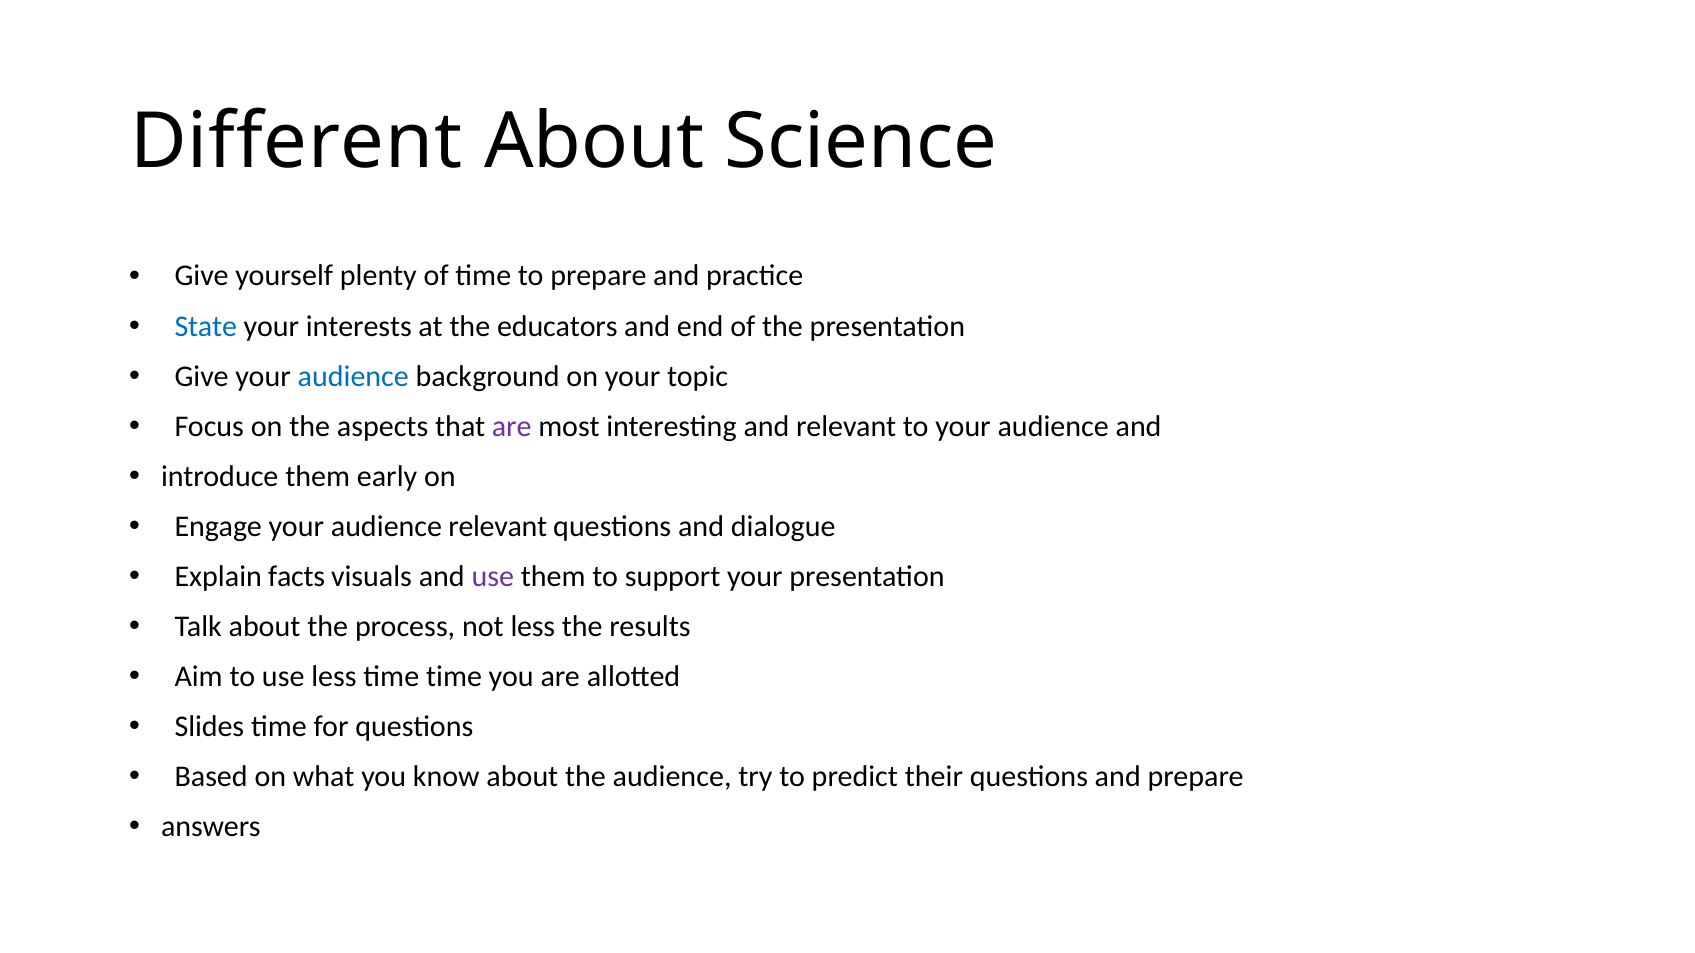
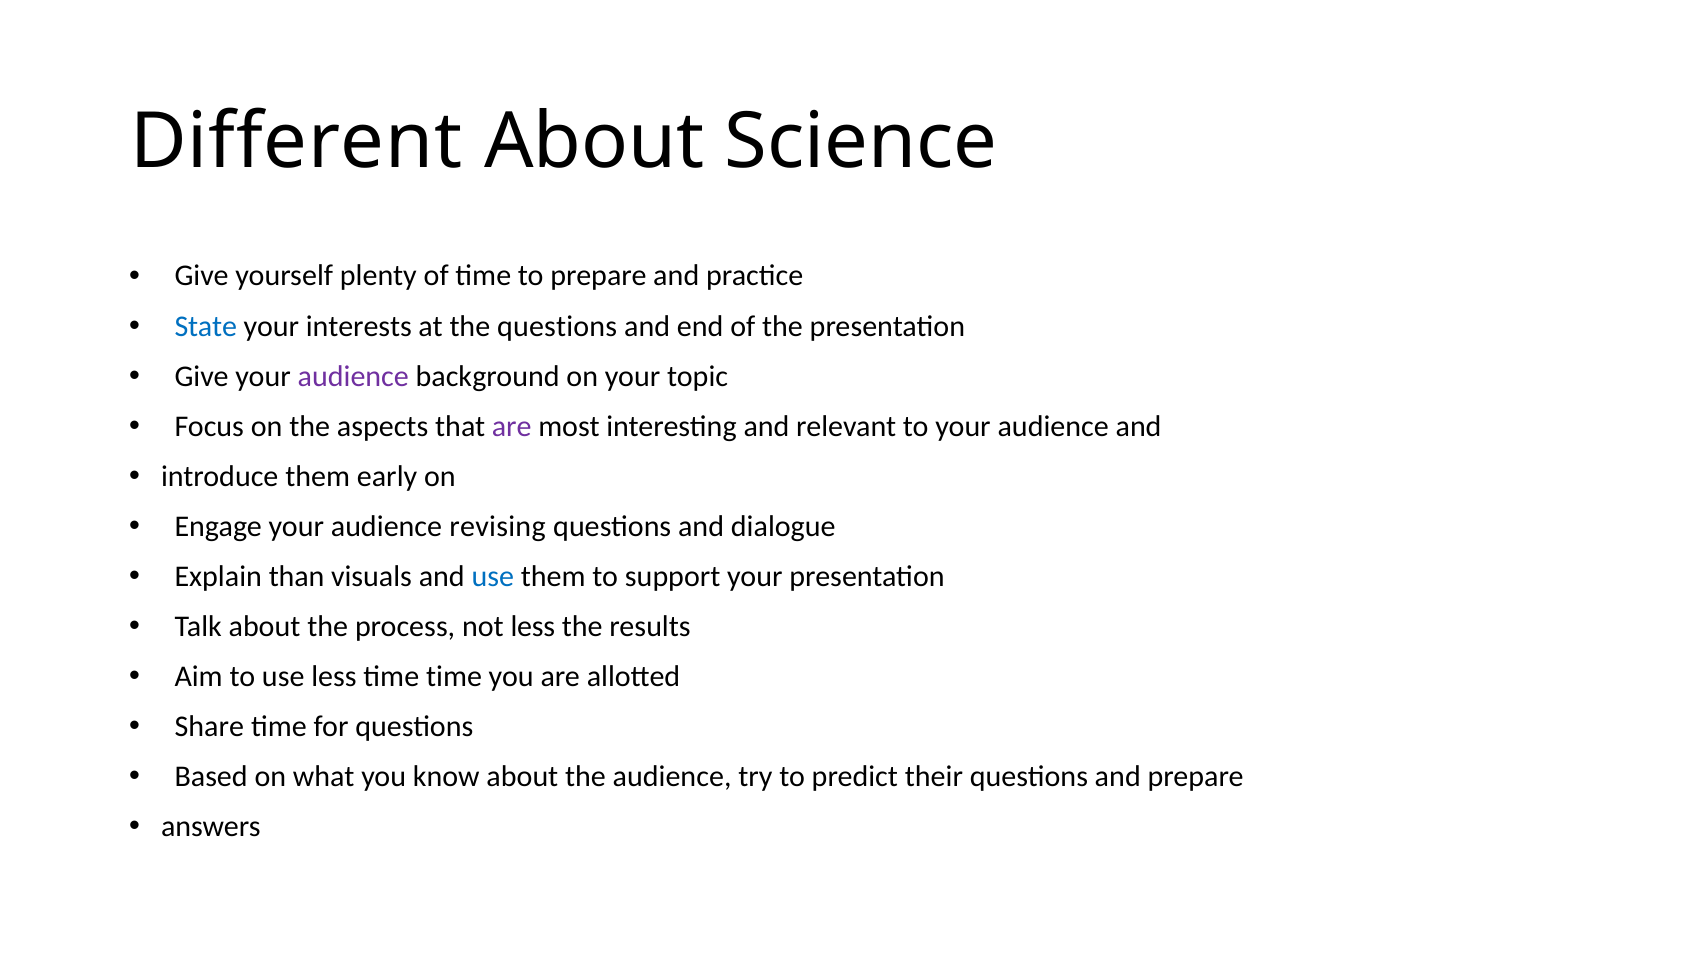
the educators: educators -> questions (557, 326)
audience colour: blue -> purple (353, 376)
audience relevant: relevant -> revising (497, 527)
facts: facts -> than (297, 577)
use colour: purple -> blue (493, 577)
Slides: Slides -> Share (209, 727)
